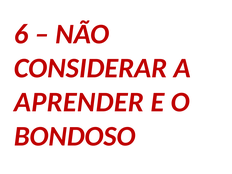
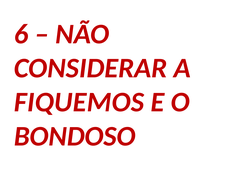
APRENDER: APRENDER -> FIQUEMOS (79, 102)
